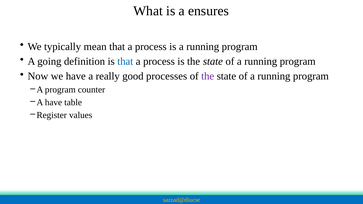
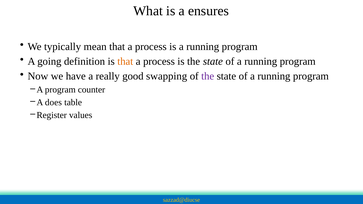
that colour: blue -> orange (125, 61)
processes: processes -> swapping (167, 76)
A have: have -> does (53, 103)
